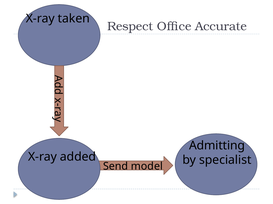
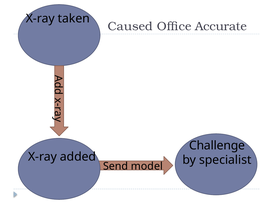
Respect: Respect -> Caused (130, 26)
Admitting: Admitting -> Challenge (217, 146)
